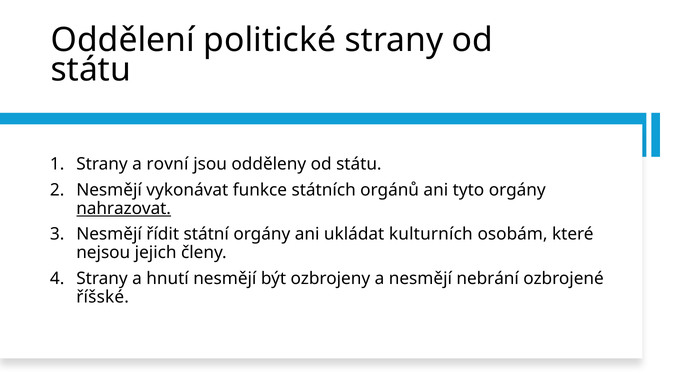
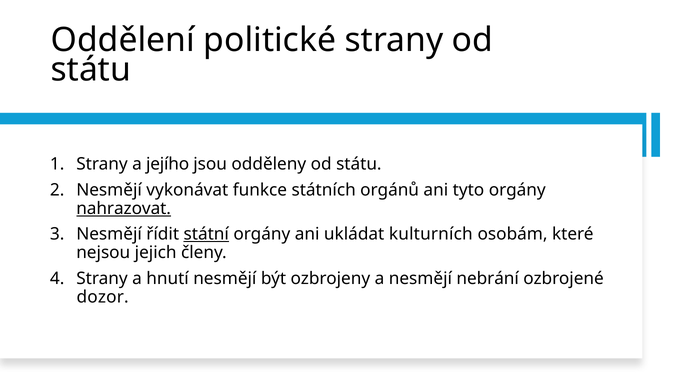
rovní: rovní -> jejího (168, 164)
státní underline: none -> present (206, 234)
říšské: říšské -> dozor (103, 297)
